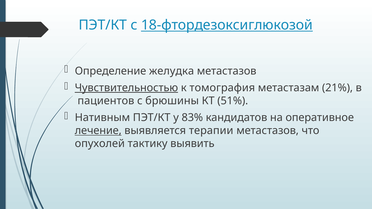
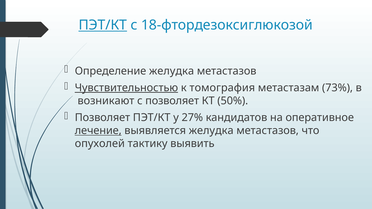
ПЭТ/КТ underline: none -> present (103, 25)
18-фтордезоксиглюкозой underline: present -> none (227, 25)
21%: 21% -> 73% (337, 88)
пациентов: пациентов -> возникают (106, 101)
с брюшины: брюшины -> позволяет (172, 101)
51%: 51% -> 50% (233, 101)
Нативным: Нативным -> Позволяет (102, 118)
83%: 83% -> 27% (192, 118)
выявляется терапии: терапии -> желудка (211, 131)
